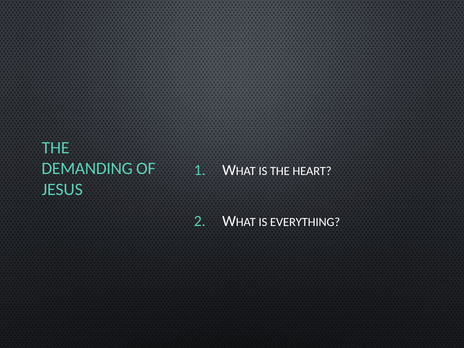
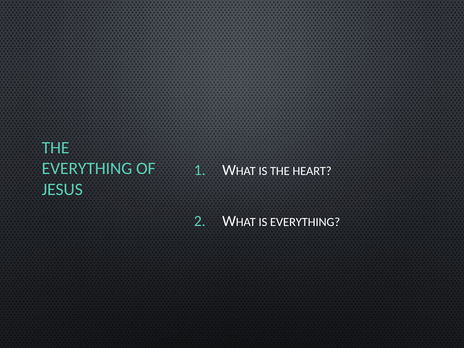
DEMANDING: DEMANDING -> EVERYTHING (87, 169)
